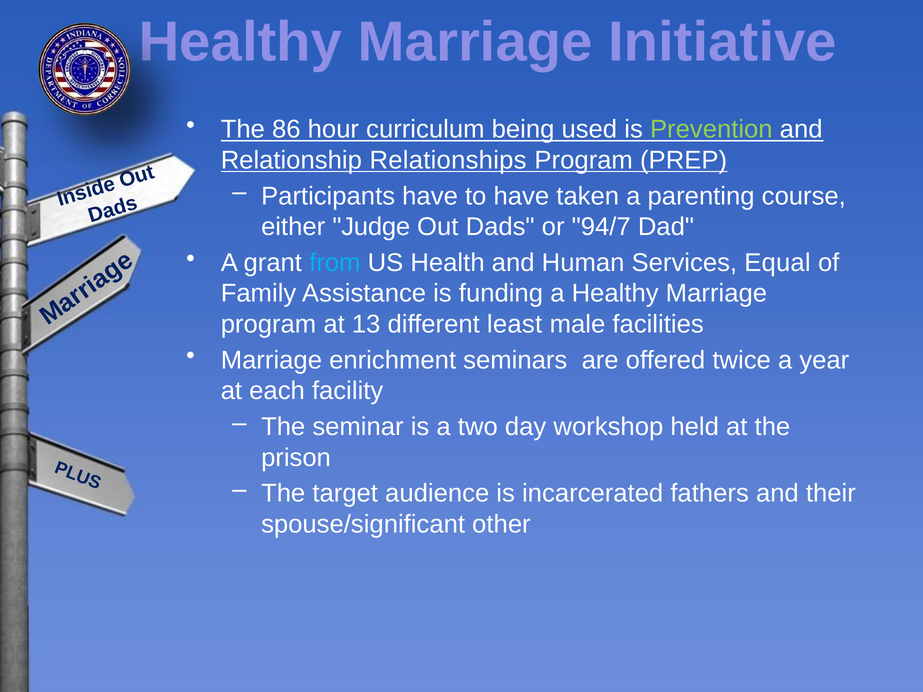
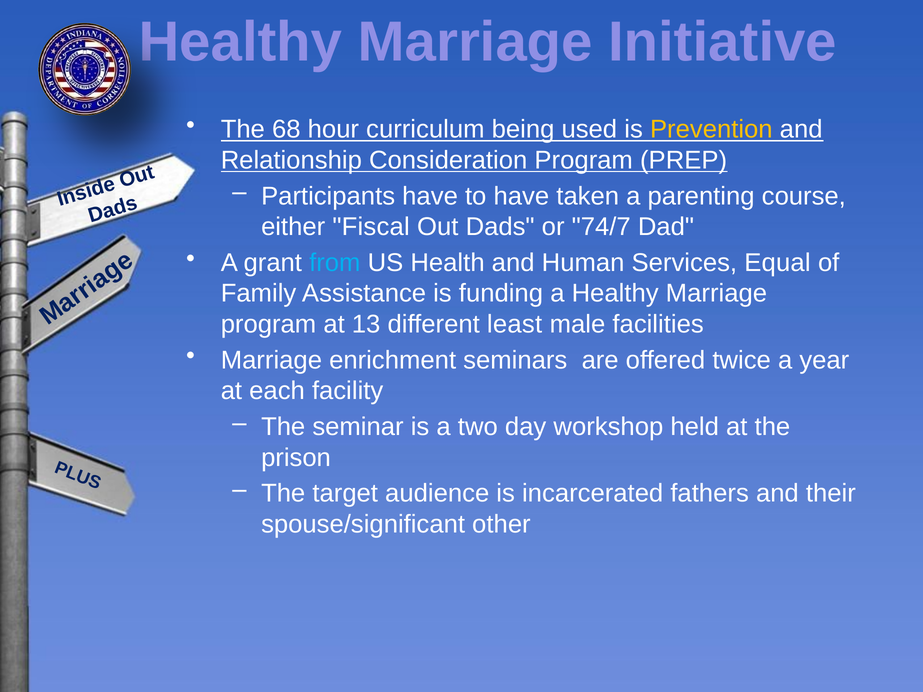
86: 86 -> 68 (286, 129)
Prevention colour: light green -> yellow (711, 129)
Relationships: Relationships -> Consideration (448, 160)
Judge: Judge -> Fiscal (371, 227)
94/7: 94/7 -> 74/7 (601, 227)
